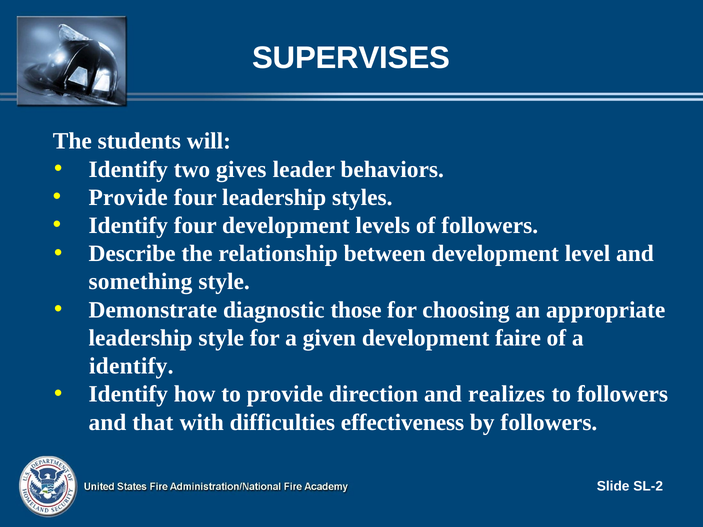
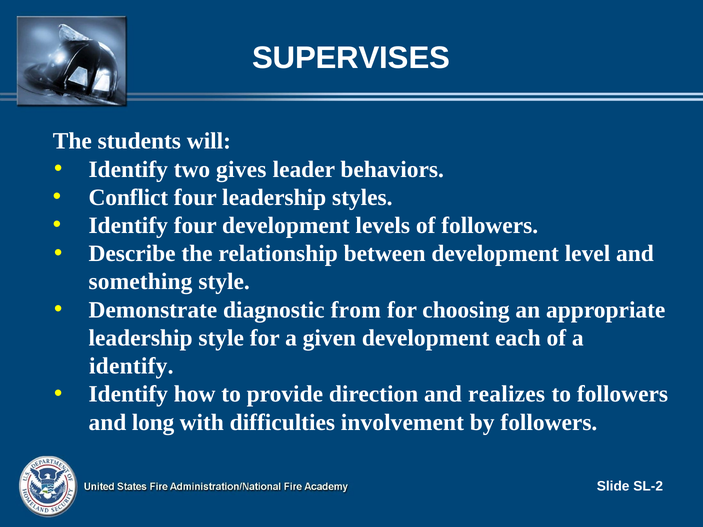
Provide: Provide -> Conflict (128, 198)
those: those -> from (356, 310)
faire: faire -> each (518, 338)
that: that -> long (153, 422)
effectiveness: effectiveness -> involvement (402, 422)
